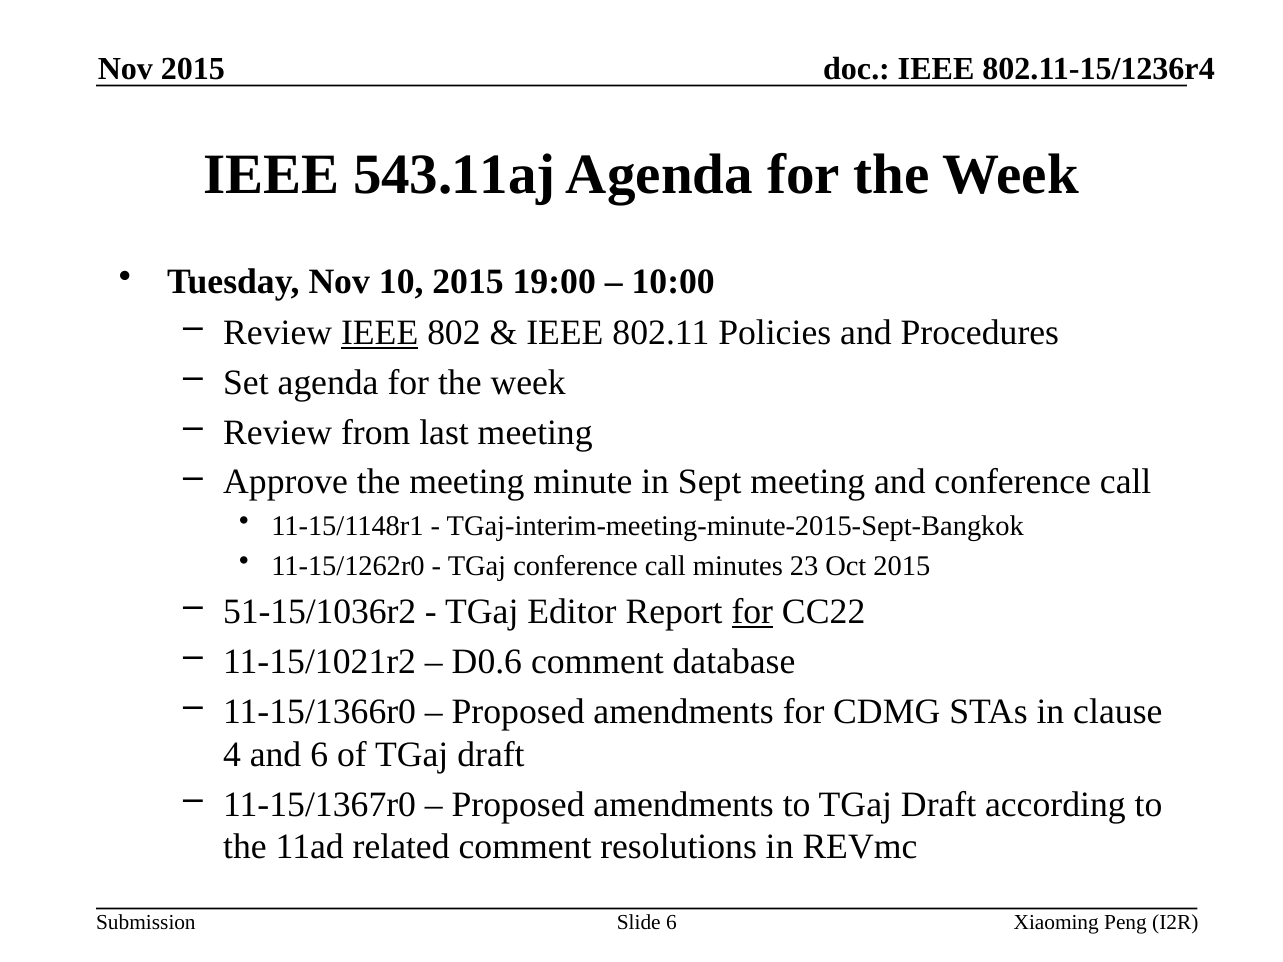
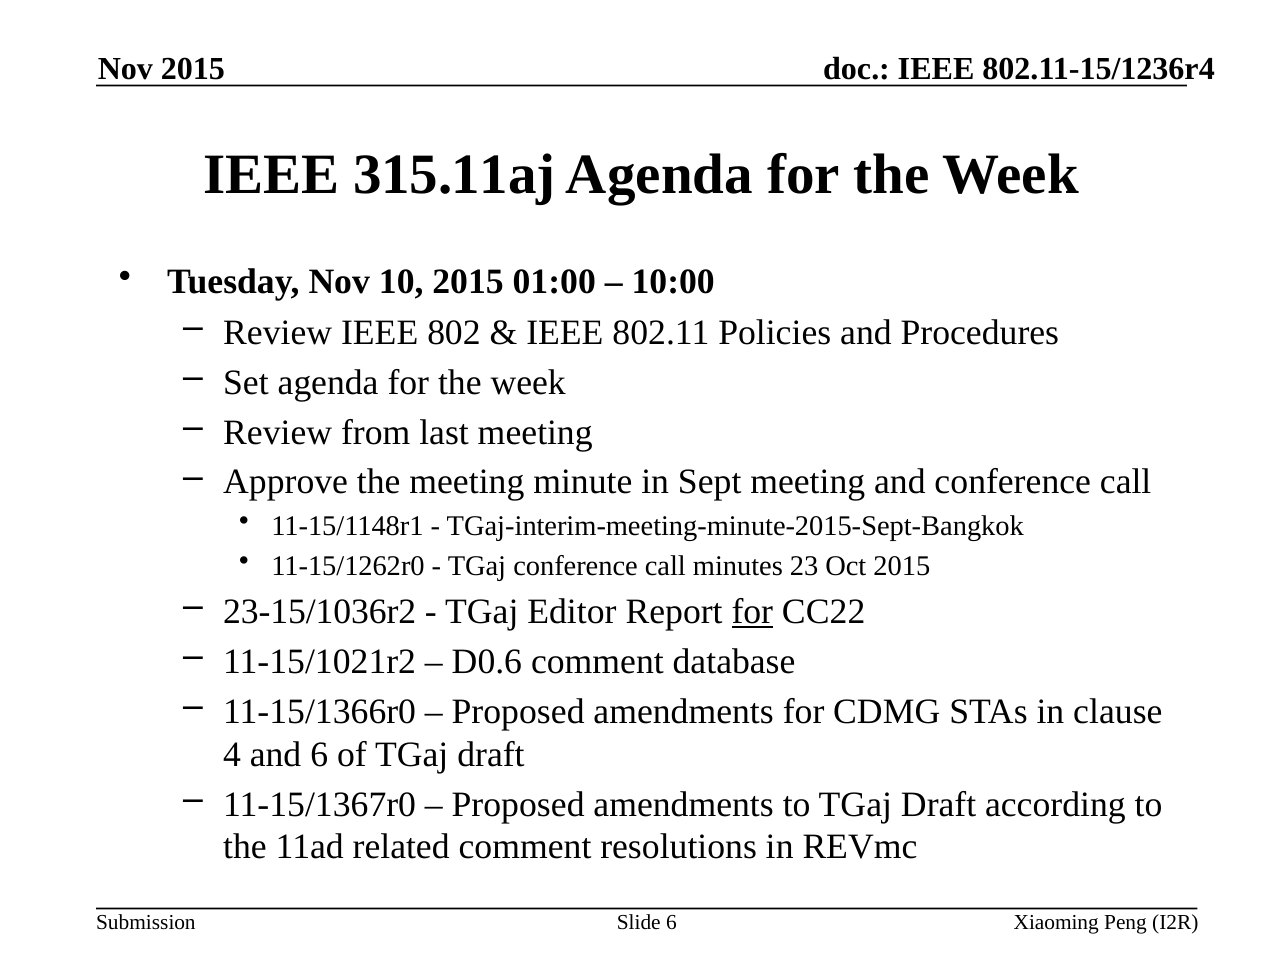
543.11aj: 543.11aj -> 315.11aj (454, 175)
19:00: 19:00 -> 01:00 (554, 282)
IEEE underline: present -> none (380, 333)
51-15/1036r2: 51-15/1036r2 -> 23-15/1036r2 (320, 612)
